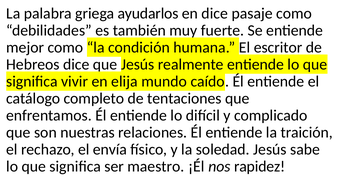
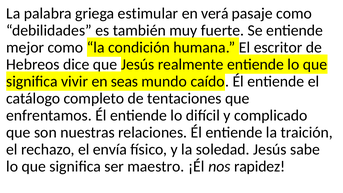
ayudarlos: ayudarlos -> estimular (148, 13)
en dice: dice -> verá (215, 13)
elija: elija -> seas (125, 81)
